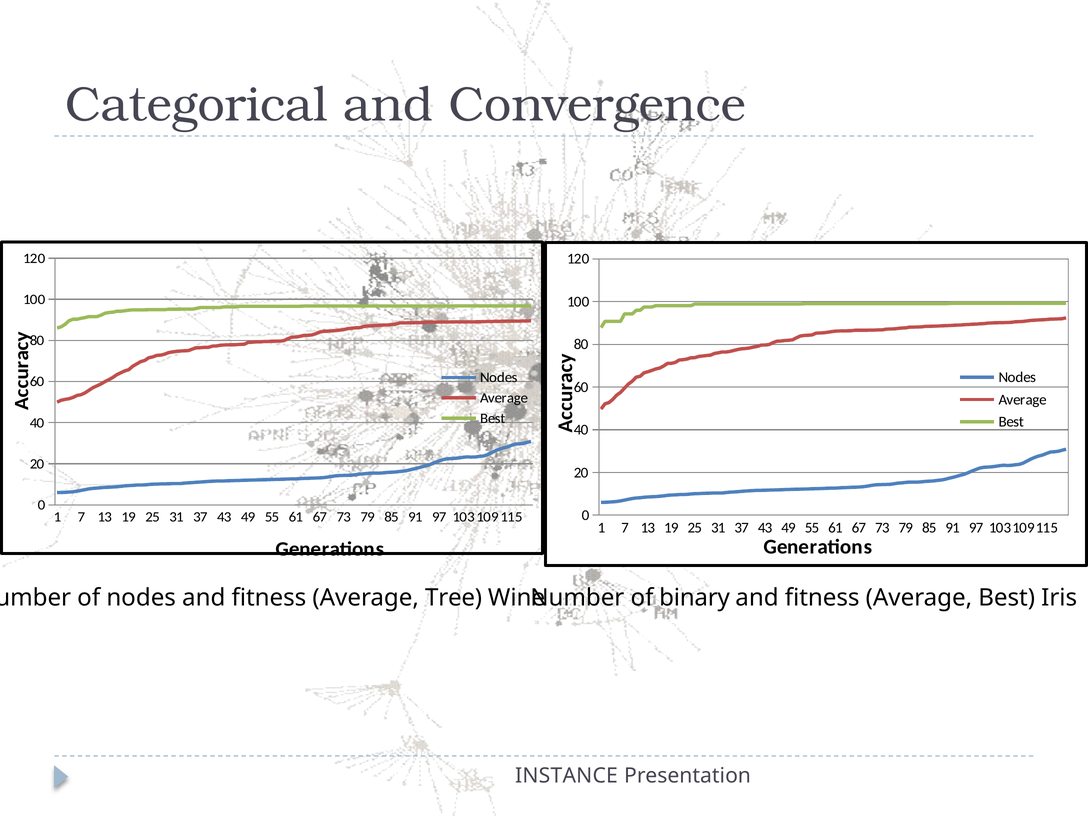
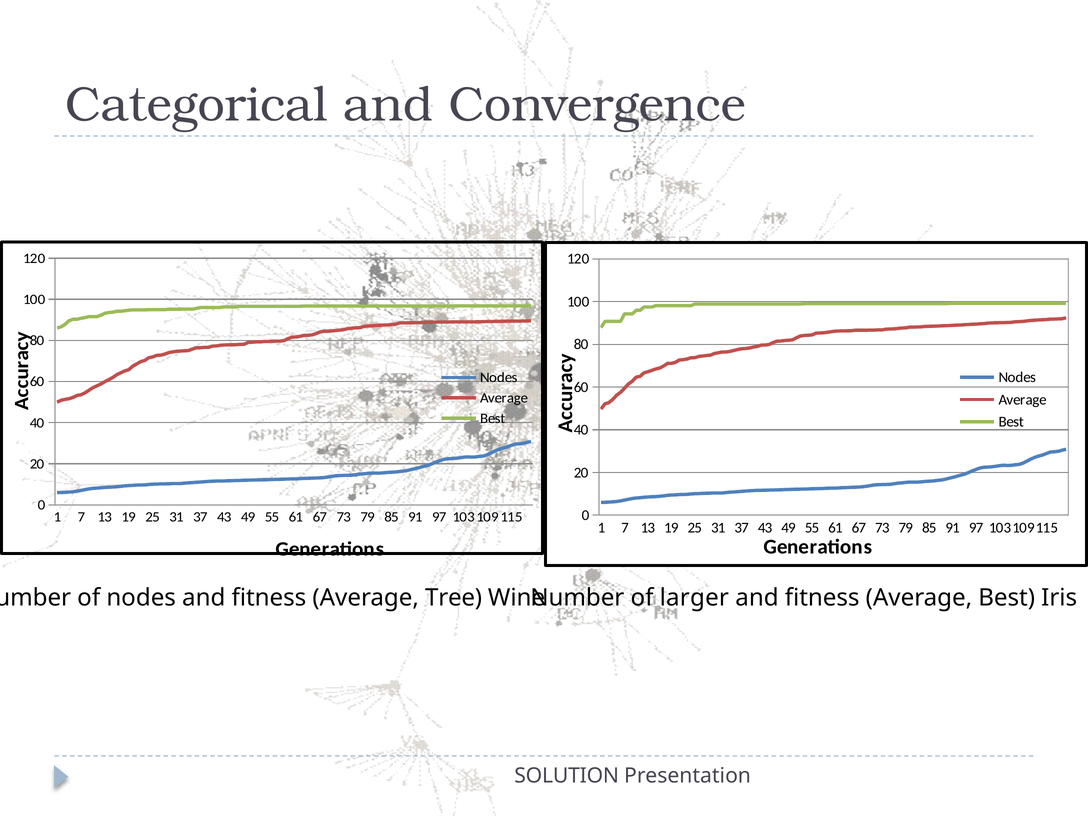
binary: binary -> larger (694, 598)
INSTANCE: INSTANCE -> SOLUTION (567, 776)
